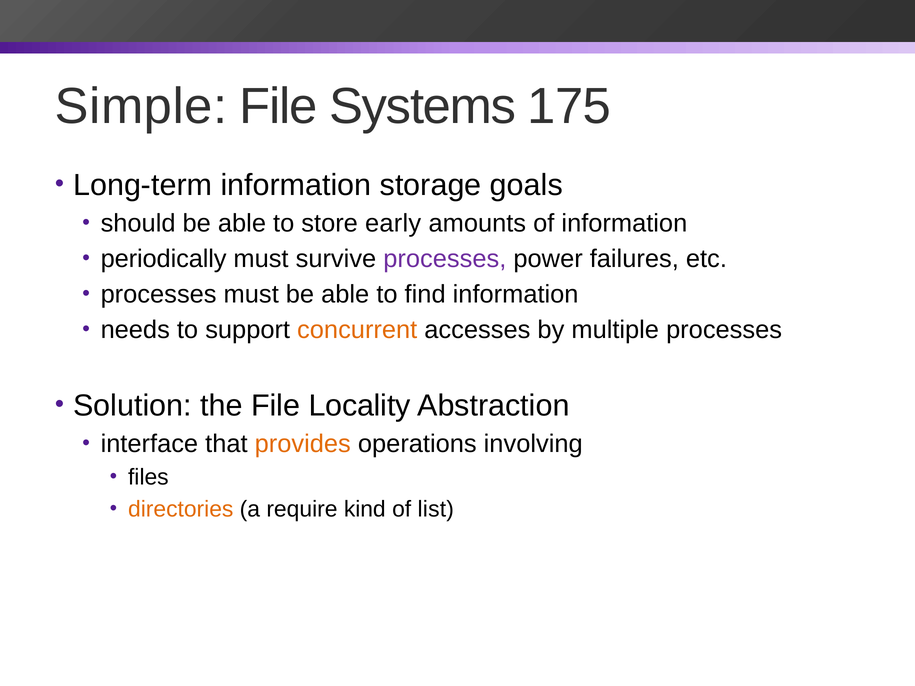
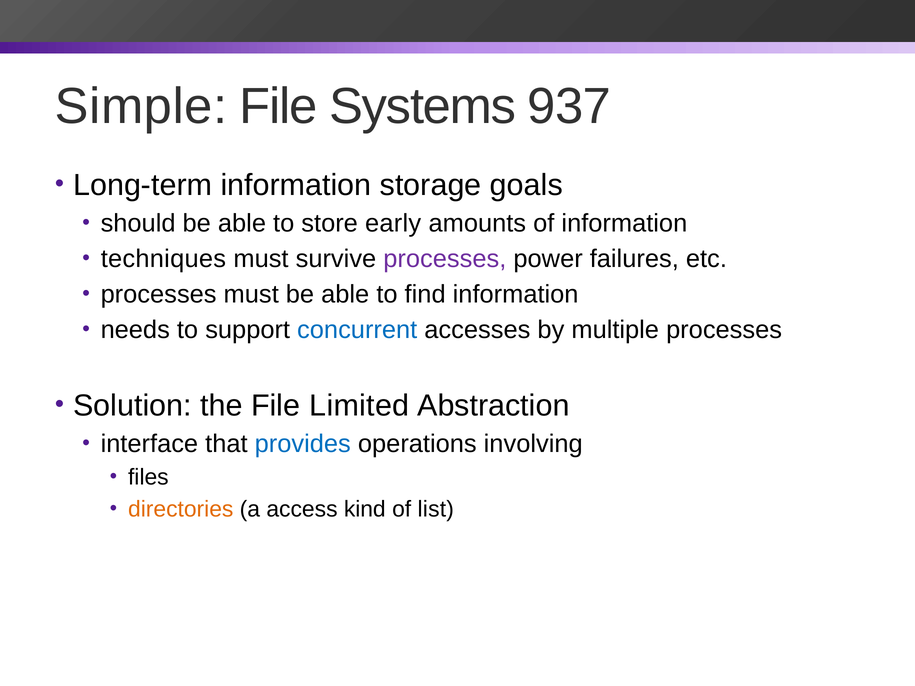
175: 175 -> 937 (569, 106)
periodically: periodically -> techniques (163, 259)
concurrent colour: orange -> blue (357, 330)
Locality: Locality -> Limited (359, 406)
provides colour: orange -> blue (303, 444)
require: require -> access (302, 509)
